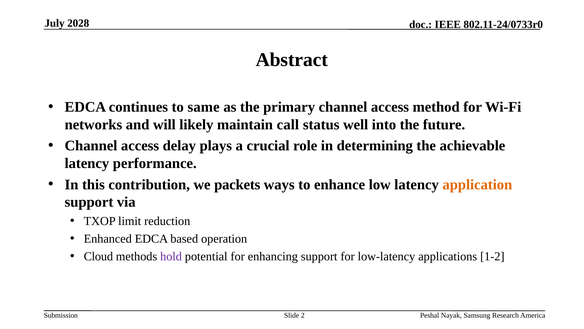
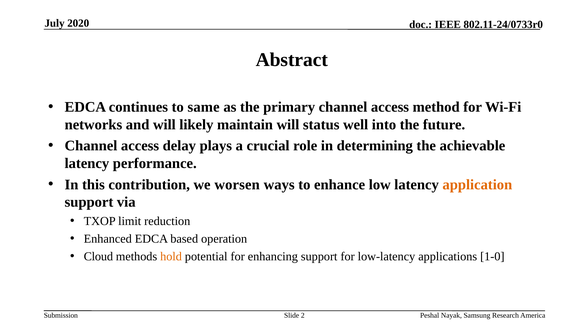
2028: 2028 -> 2020 (78, 23)
maintain call: call -> will (288, 124)
packets: packets -> worsen (237, 184)
hold colour: purple -> orange (171, 256)
1-2: 1-2 -> 1-0 (492, 256)
